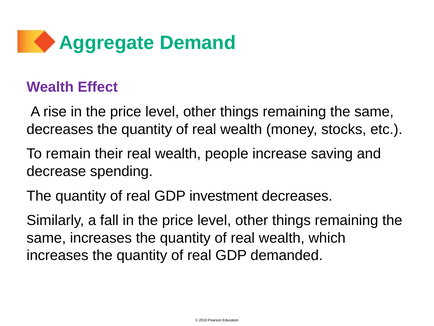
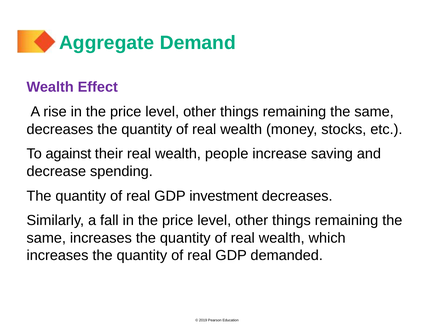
remain: remain -> against (68, 154)
